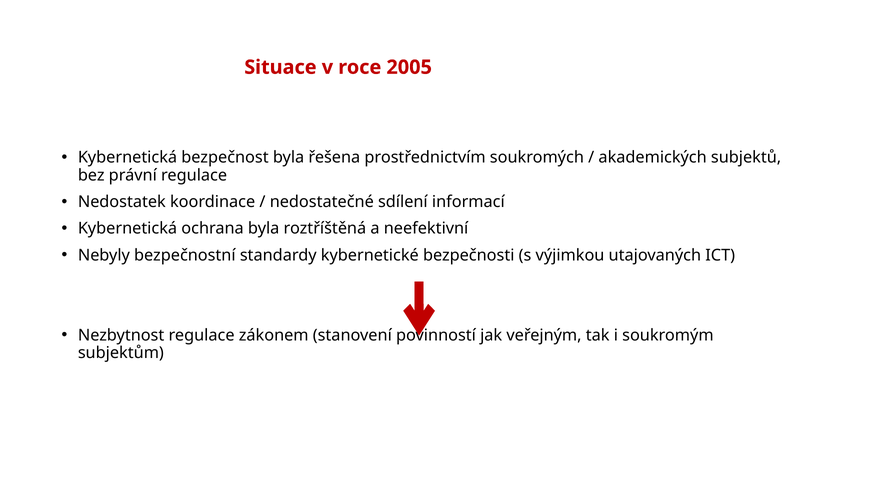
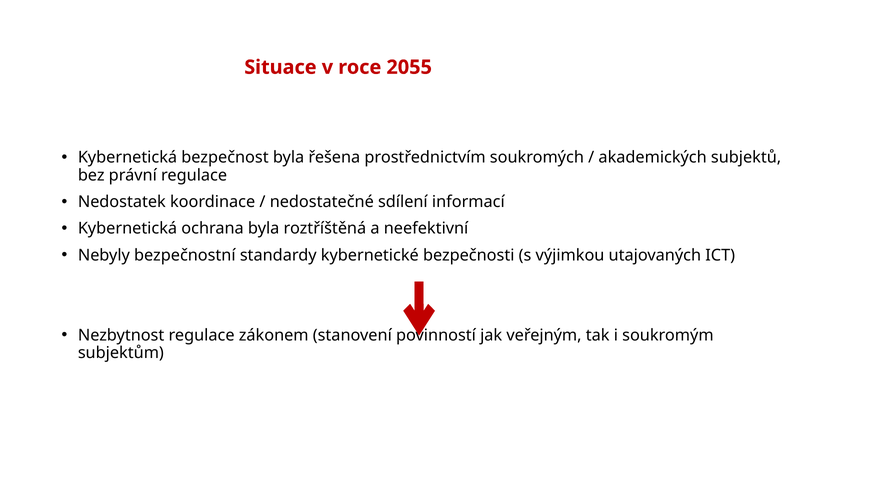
2005: 2005 -> 2055 (409, 67)
